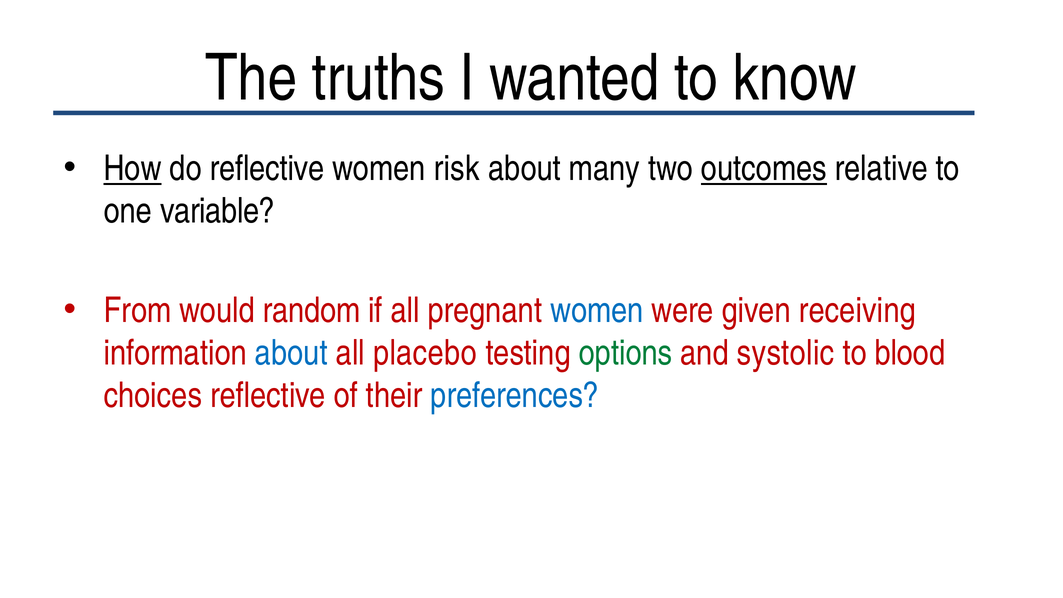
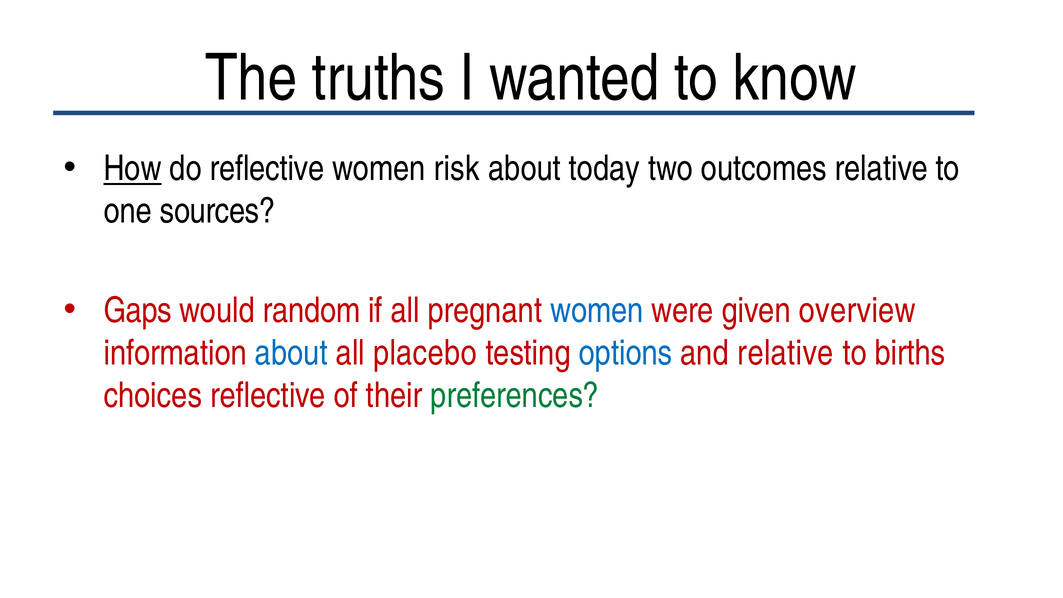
many: many -> today (604, 169)
outcomes underline: present -> none (764, 169)
variable: variable -> sources (218, 211)
From: From -> Gaps (138, 310)
receiving: receiving -> overview (857, 310)
options colour: green -> blue (626, 353)
and systolic: systolic -> relative (786, 353)
blood: blood -> births (910, 353)
preferences colour: blue -> green (515, 395)
